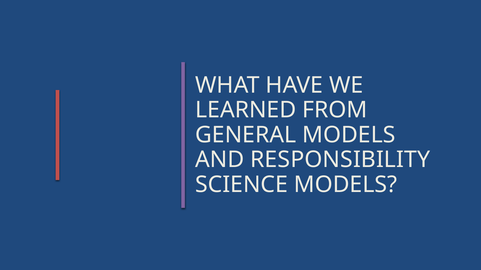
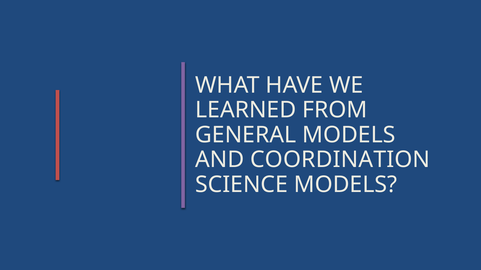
RESPONSIBILITY: RESPONSIBILITY -> COORDINATION (340, 160)
